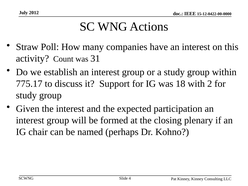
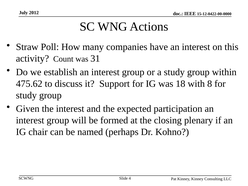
775.17: 775.17 -> 475.62 (29, 84)
2: 2 -> 8 (210, 84)
